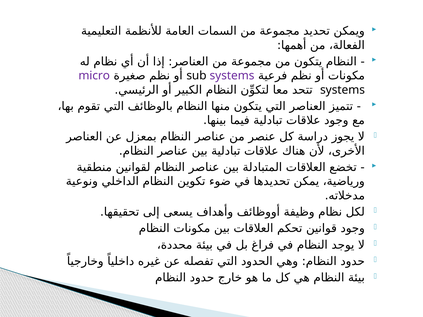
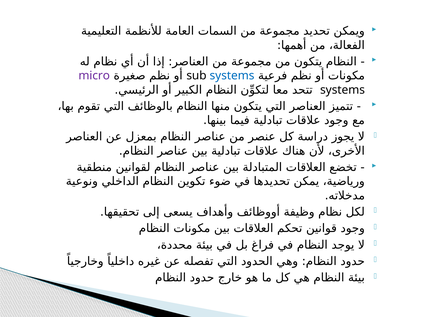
systems colour: purple -> blue (232, 76)
